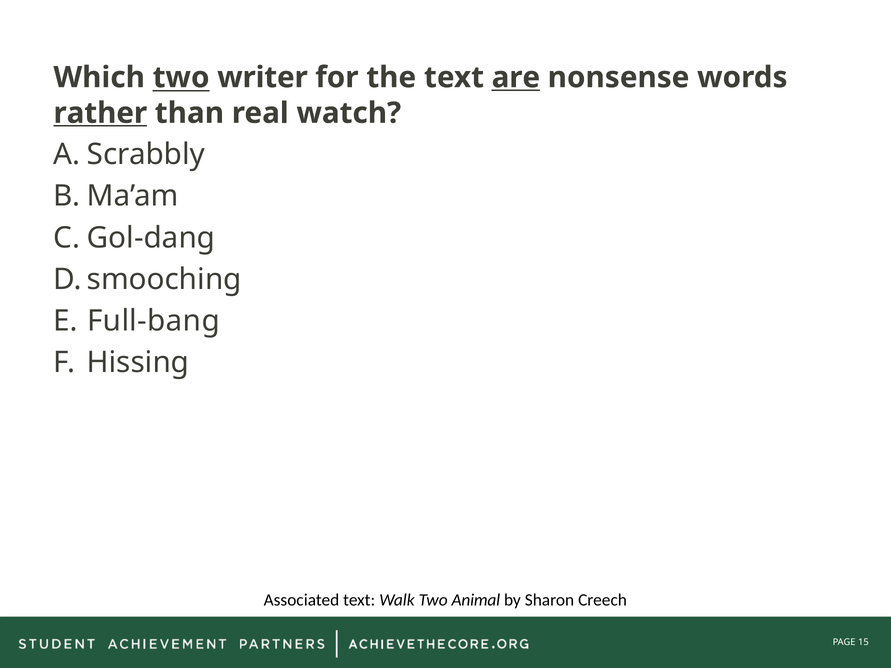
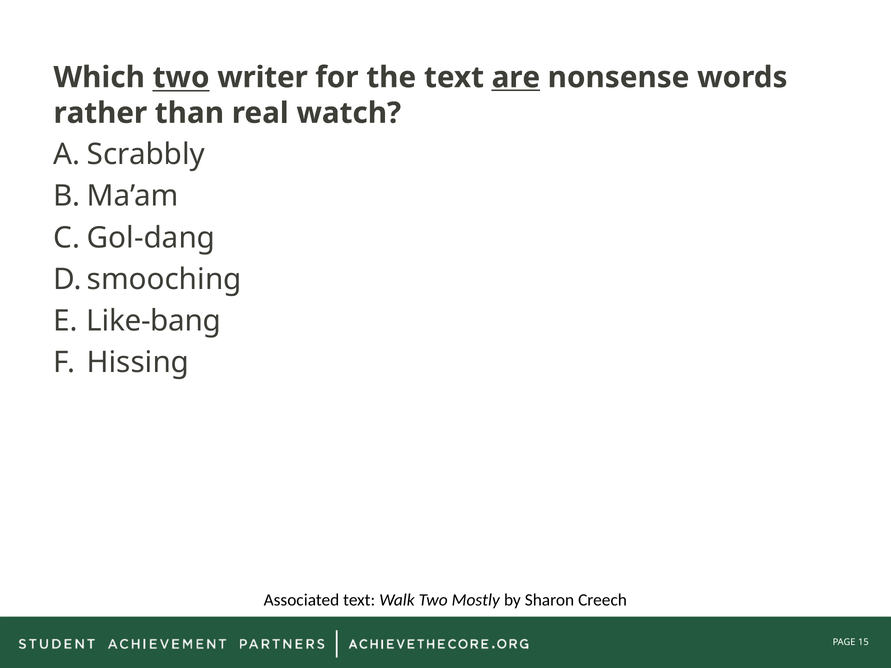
rather underline: present -> none (100, 113)
Full-bang: Full-bang -> Like-bang (154, 321)
Animal: Animal -> Mostly (476, 600)
